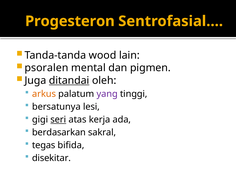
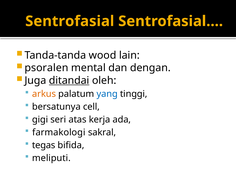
Progesteron: Progesteron -> Sentrofasial (70, 21)
pigmen: pigmen -> dengan (150, 68)
yang colour: purple -> blue (107, 94)
lesi: lesi -> cell (91, 107)
seri underline: present -> none (58, 120)
berdasarkan: berdasarkan -> farmakologi (59, 132)
disekitar: disekitar -> meliputi (51, 158)
